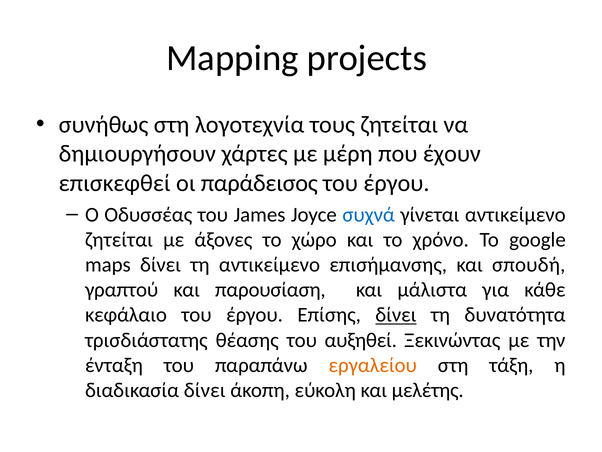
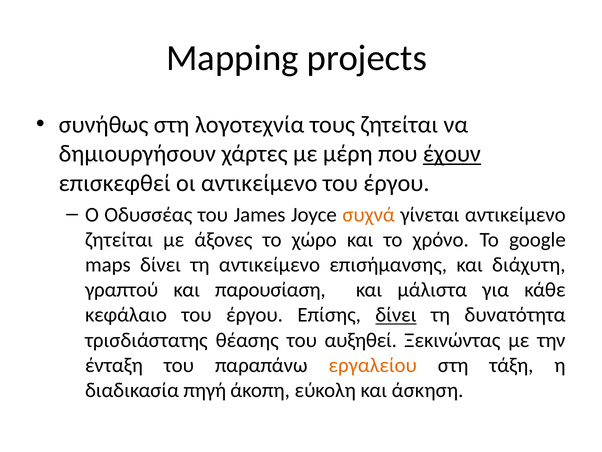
έχουν underline: none -> present (452, 154)
οι παράδεισος: παράδεισος -> αντικείμενο (259, 183)
συχνά colour: blue -> orange (369, 214)
σπουδή: σπουδή -> διάχυτη (529, 265)
διαδικασία δίνει: δίνει -> πηγή (205, 390)
μελέτης: μελέτης -> άσκηση (428, 390)
